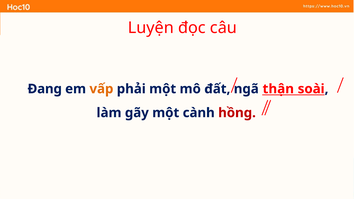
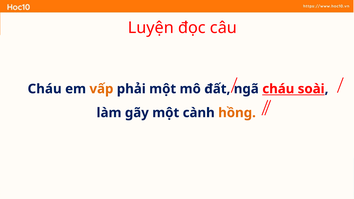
Đang: Đang -> Cháu (45, 89)
ngã thận: thận -> cháu (278, 89)
hồng colour: red -> orange (237, 113)
